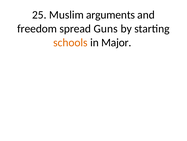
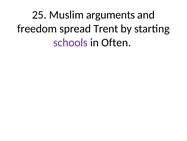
Guns: Guns -> Trent (106, 29)
schools colour: orange -> purple (70, 42)
Major: Major -> Often (116, 42)
